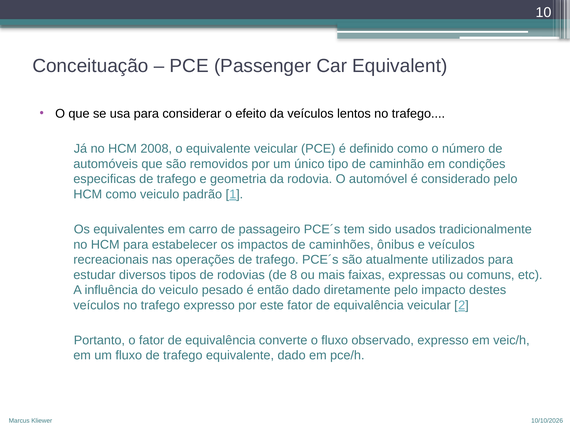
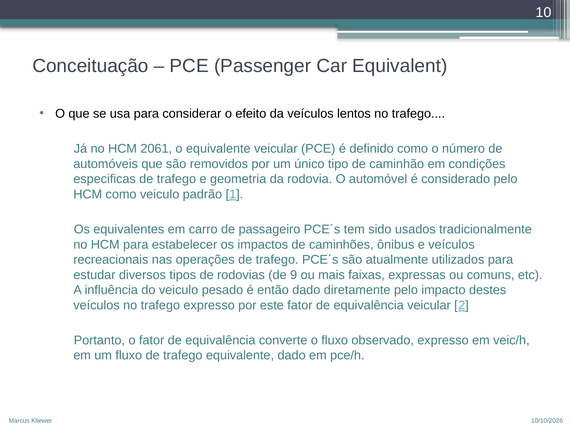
2008: 2008 -> 2061 (156, 149)
8: 8 -> 9 (294, 275)
